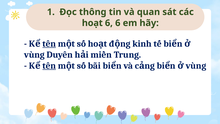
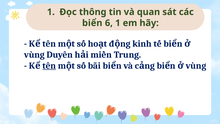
hoạt: hoạt -> biển (92, 23)
6 6: 6 -> 1 (118, 23)
tên underline: present -> none (49, 44)
